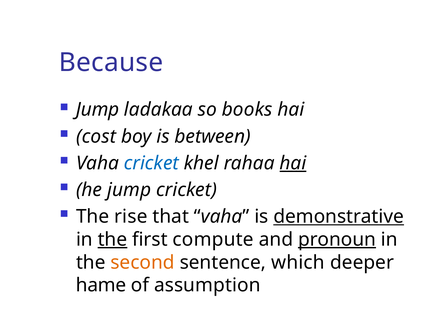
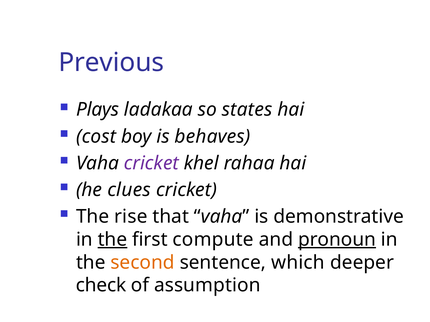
Because: Because -> Previous (111, 63)
Jump: Jump -> Plays (98, 110)
books: books -> states (247, 110)
between: between -> behaves (213, 137)
cricket colour: blue -> purple (151, 163)
hai underline: present -> none (293, 163)
he jump: jump -> clues (129, 190)
demonstrative underline: present -> none (339, 217)
hame: hame -> check (101, 286)
